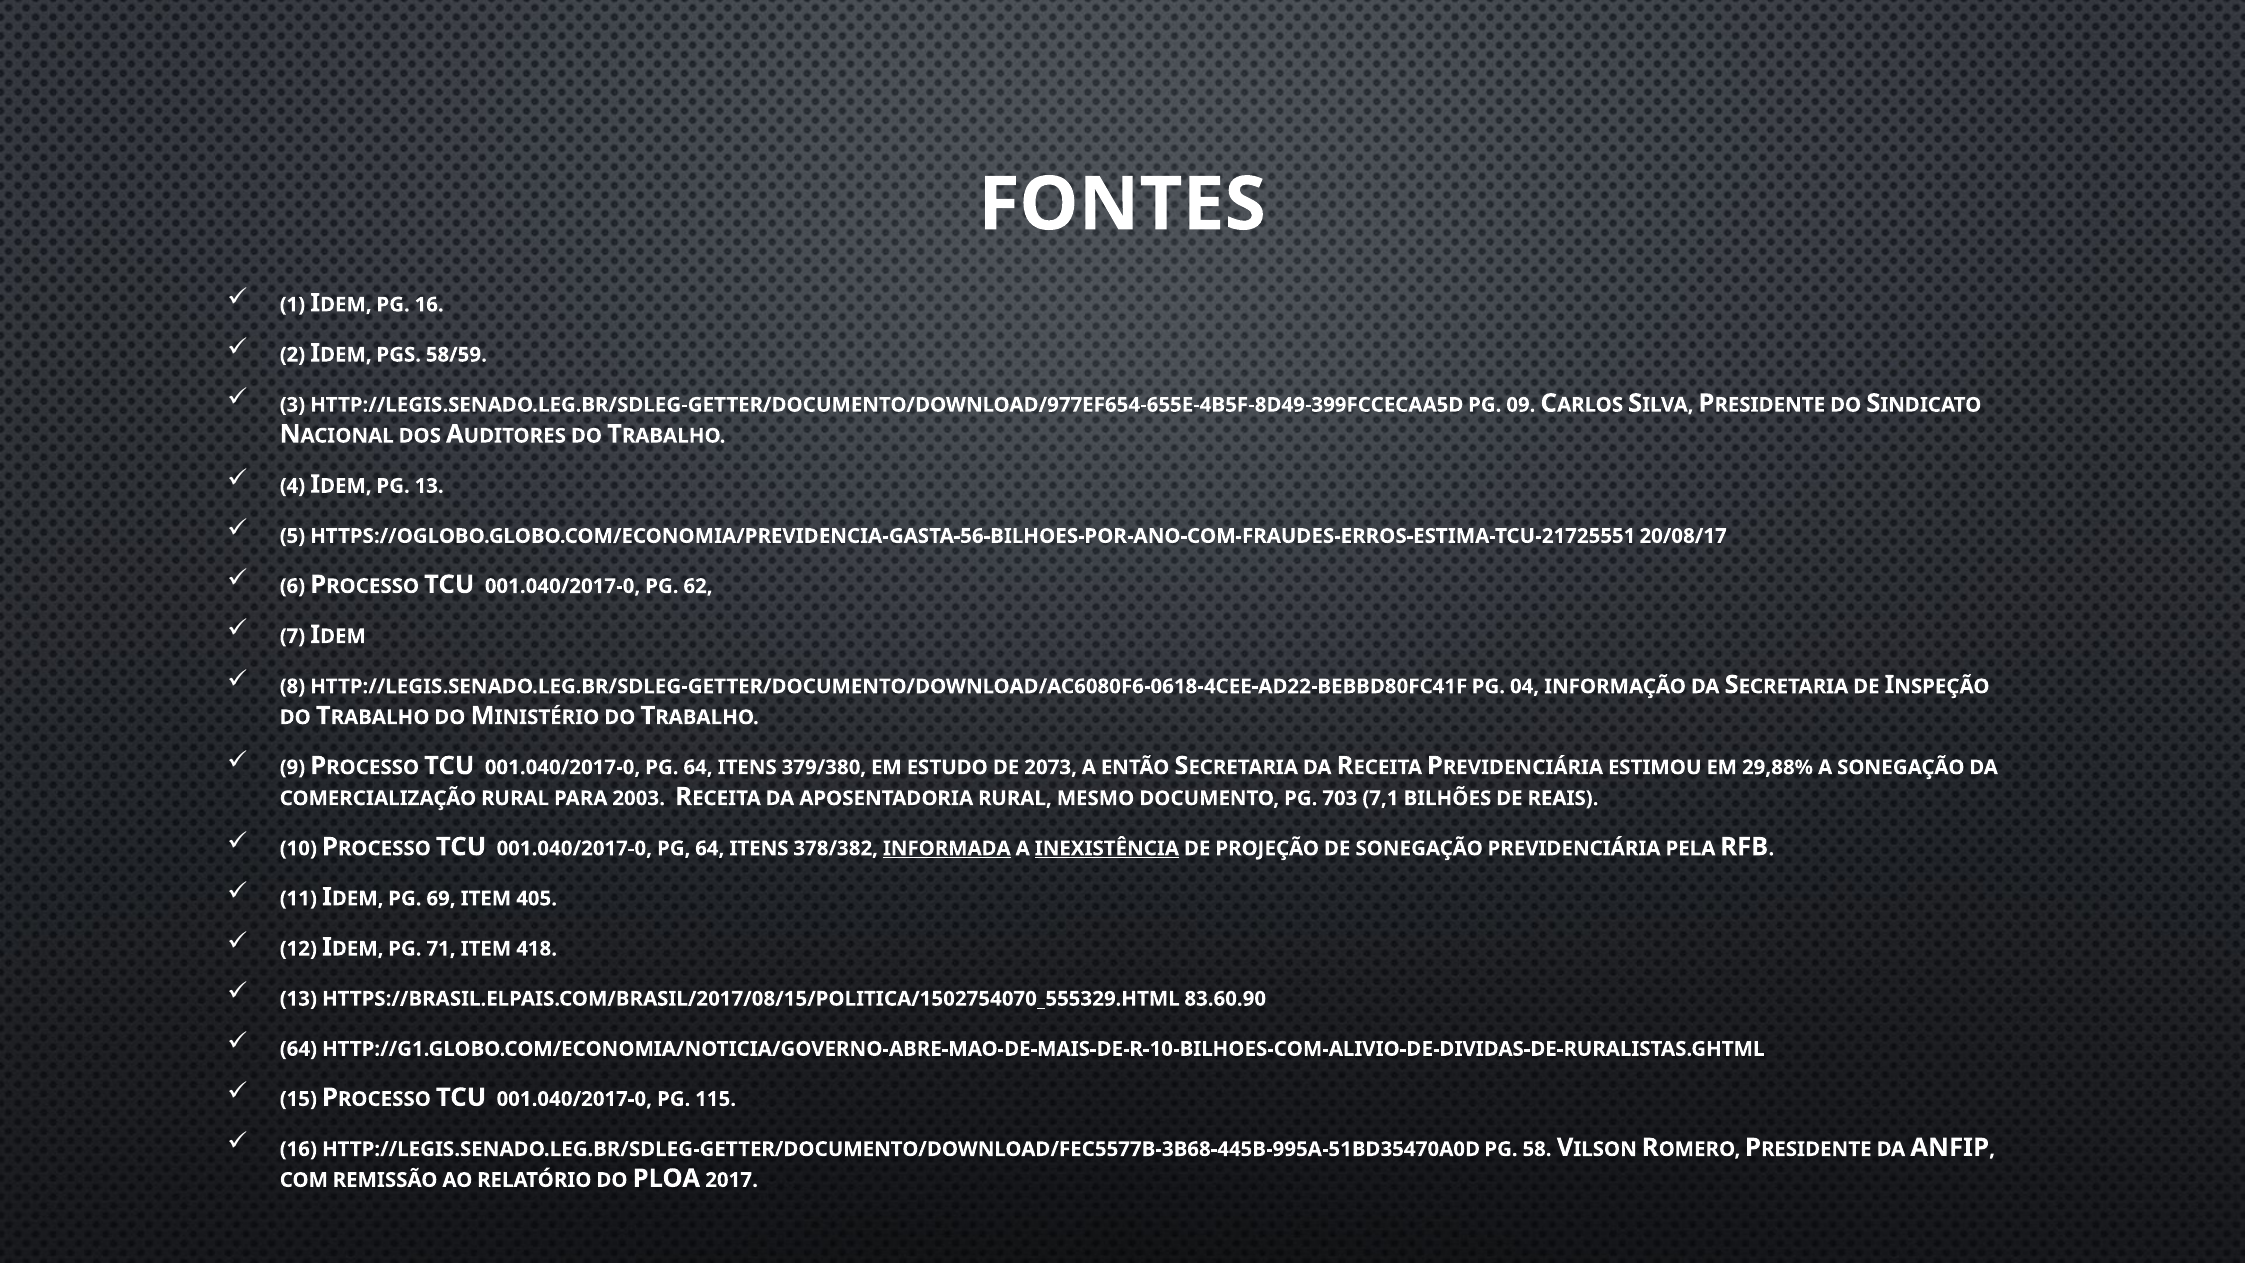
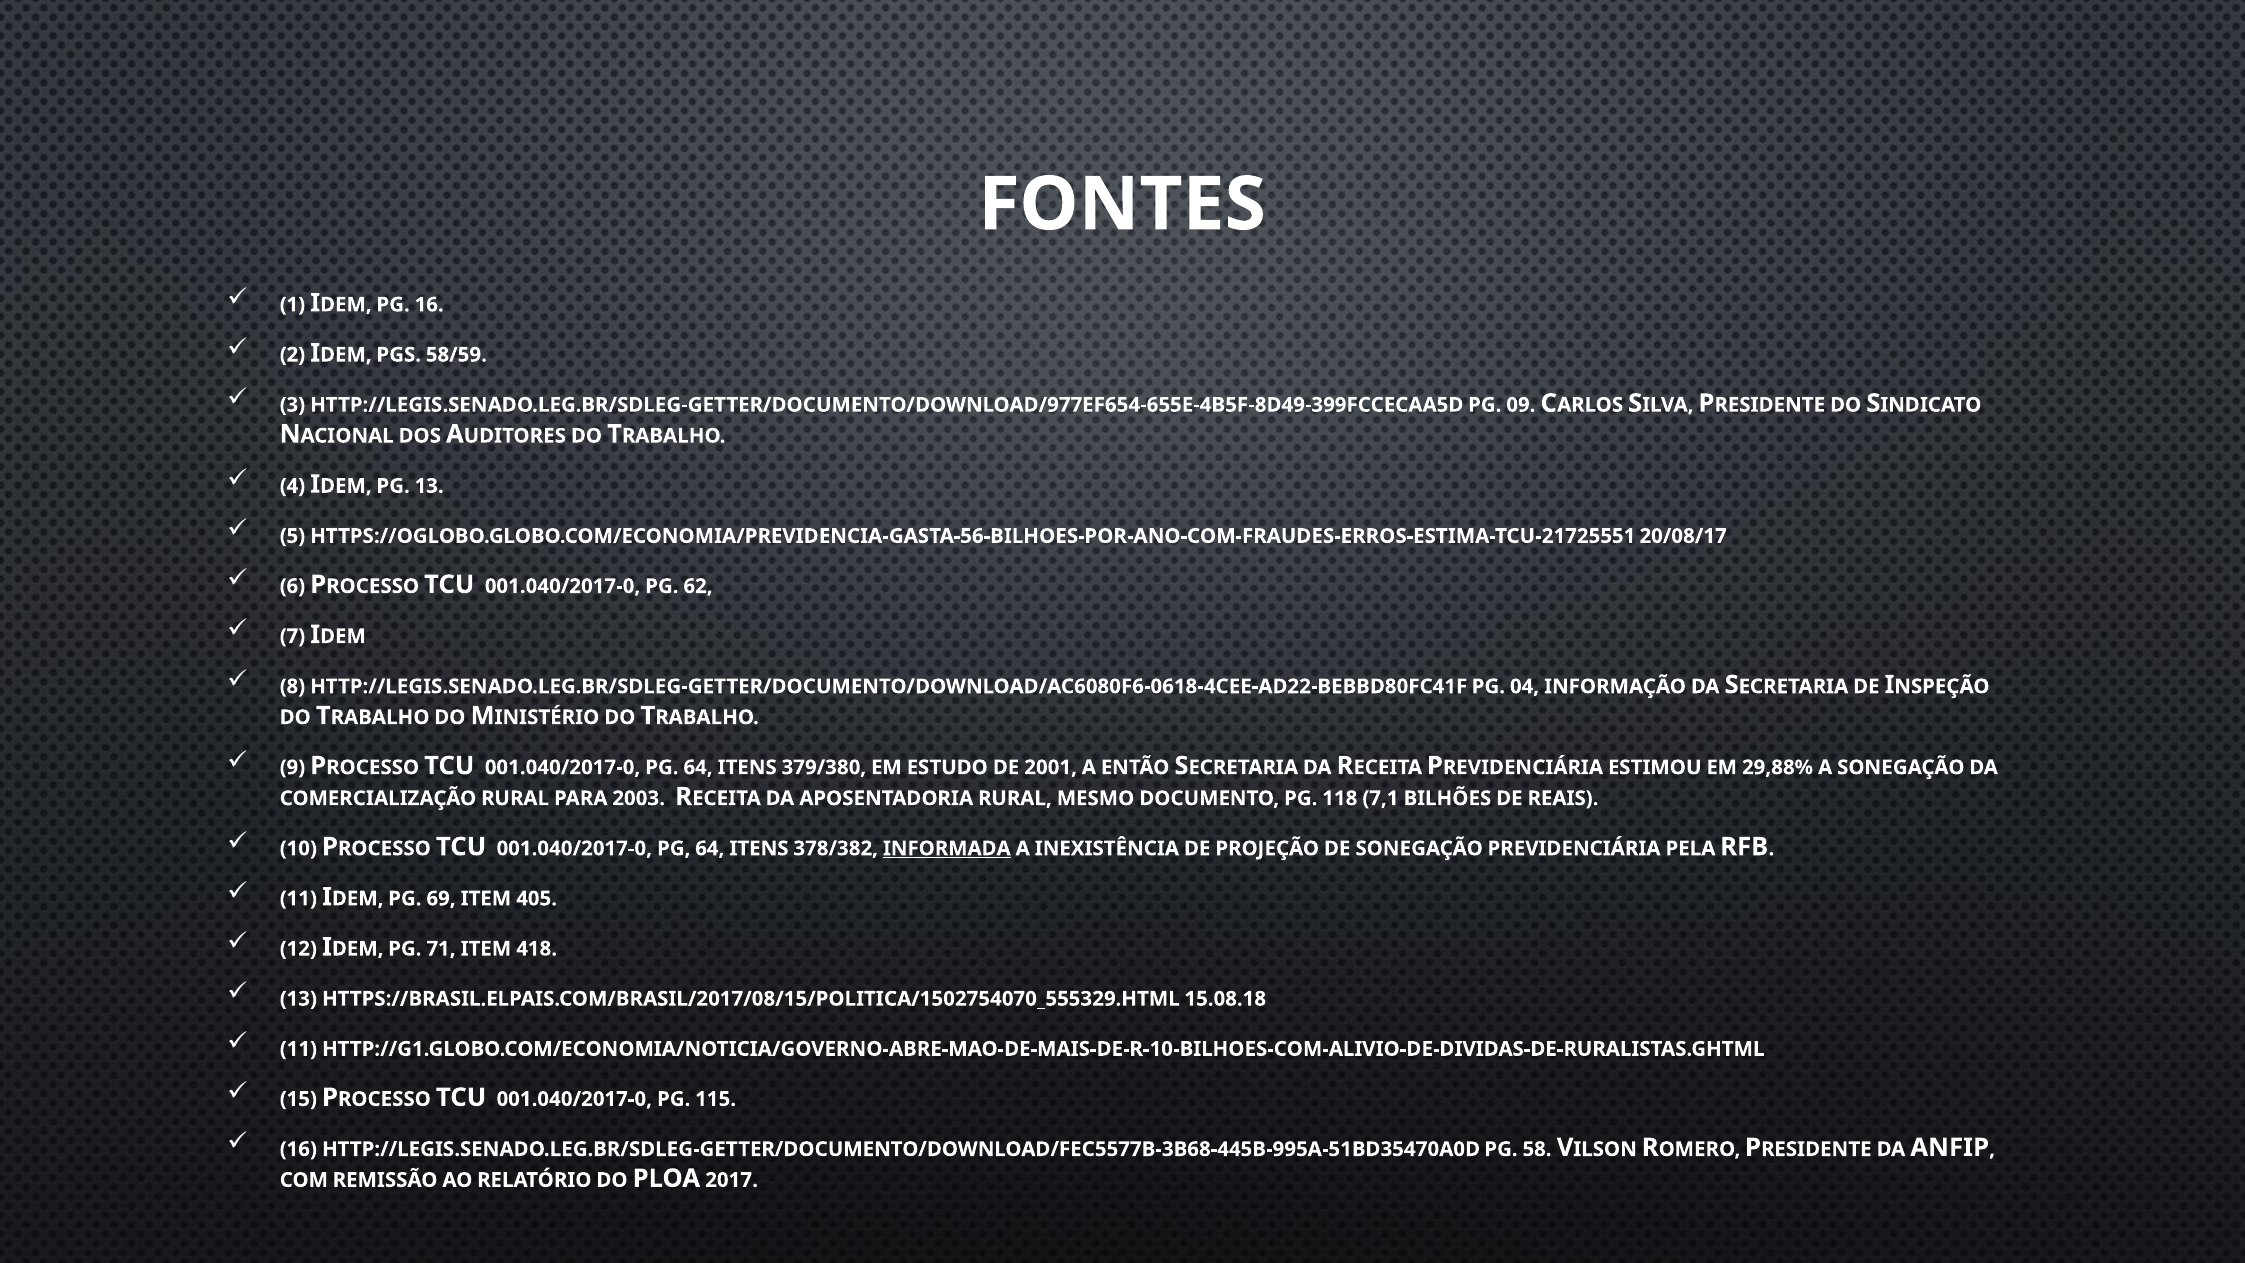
2073: 2073 -> 2001 (1051, 767)
703: 703 -> 118 (1340, 798)
INEXISTÊNCIA underline: present -> none (1107, 848)
83.60.90: 83.60.90 -> 15.08.18 (1225, 999)
64: 64 -> 11 (298, 1049)
